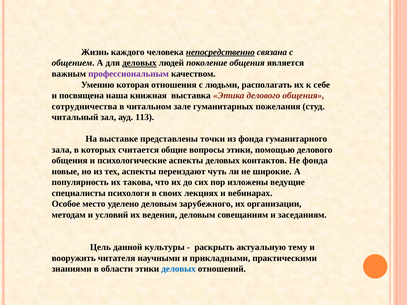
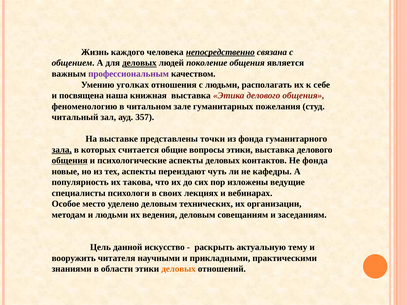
которая: которая -> уголках (133, 85)
сотрудничества: сотрудничества -> феноменологию (84, 106)
113: 113 -> 357 (145, 117)
зала underline: none -> present (62, 150)
этики помощью: помощью -> выставка (275, 150)
общения underline: none -> present (70, 161)
широкие: широкие -> кафедры (272, 172)
зарубежного: зарубежного -> технических (206, 204)
и условий: условий -> людьми (112, 215)
культуры: культуры -> искусство (165, 247)
деловых colour: blue -> orange (179, 269)
